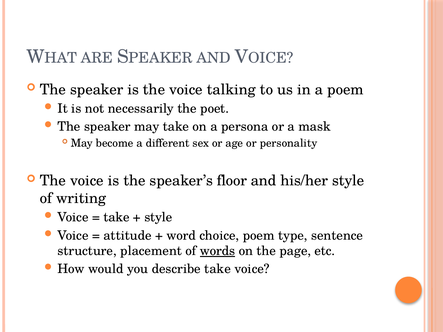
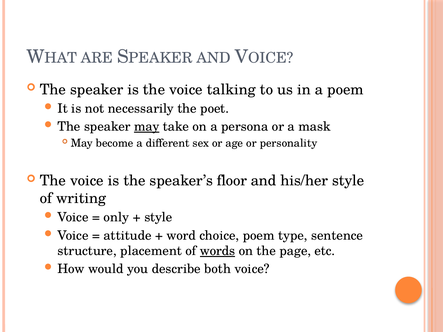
may underline: none -> present (147, 127)
take: take -> only (116, 218)
describe take: take -> both (218, 269)
